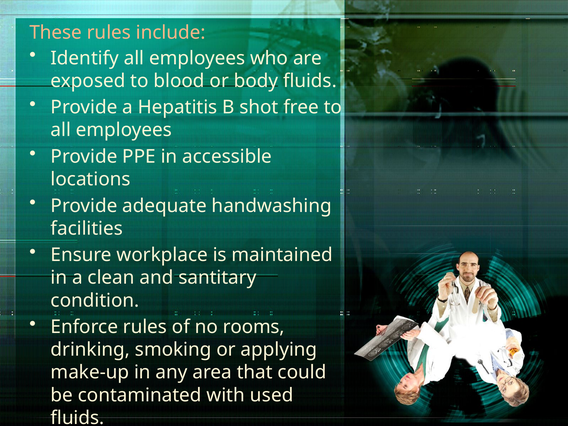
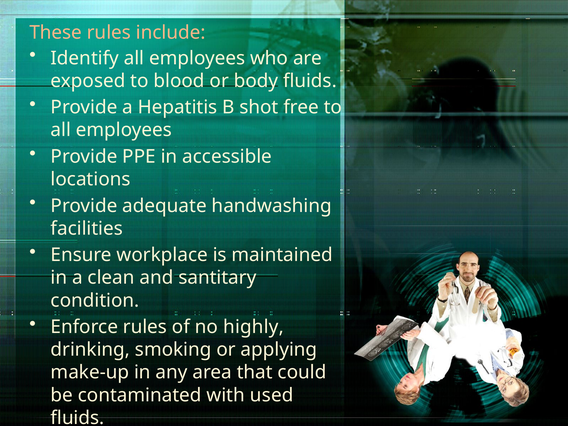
rooms: rooms -> highly (254, 327)
